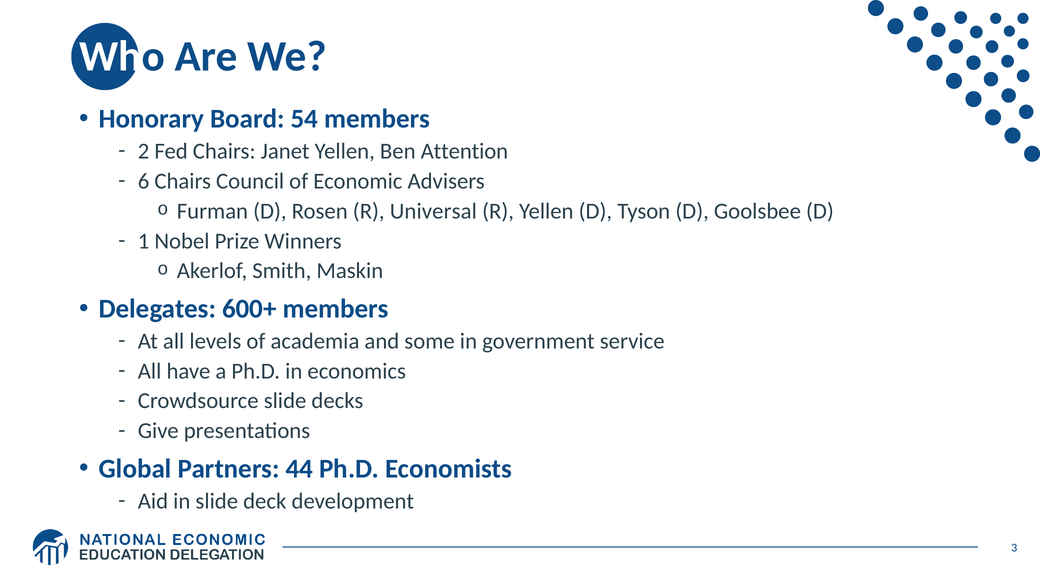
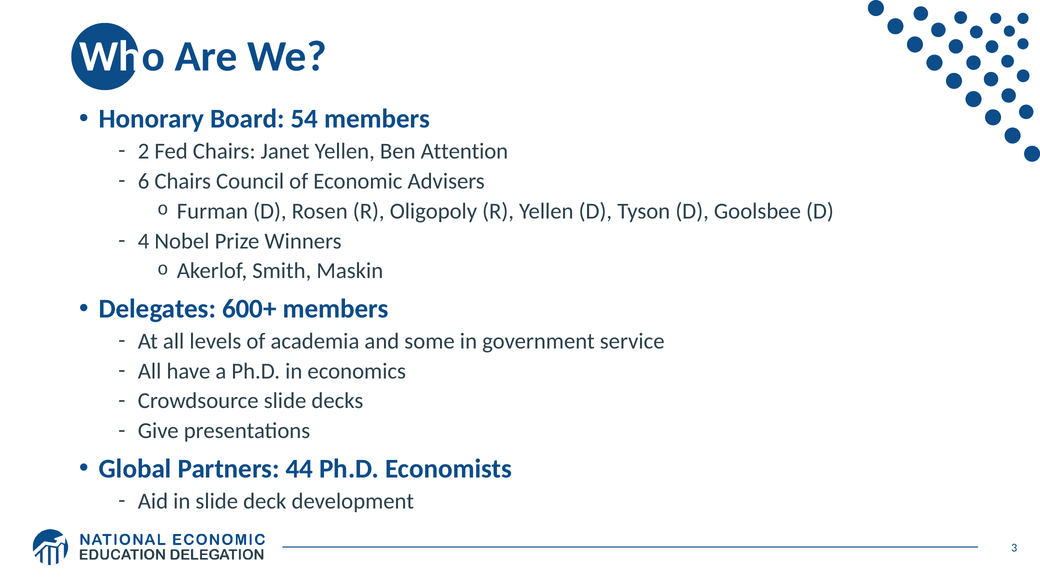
Universal: Universal -> Oligopoly (433, 211)
1: 1 -> 4 (144, 241)
